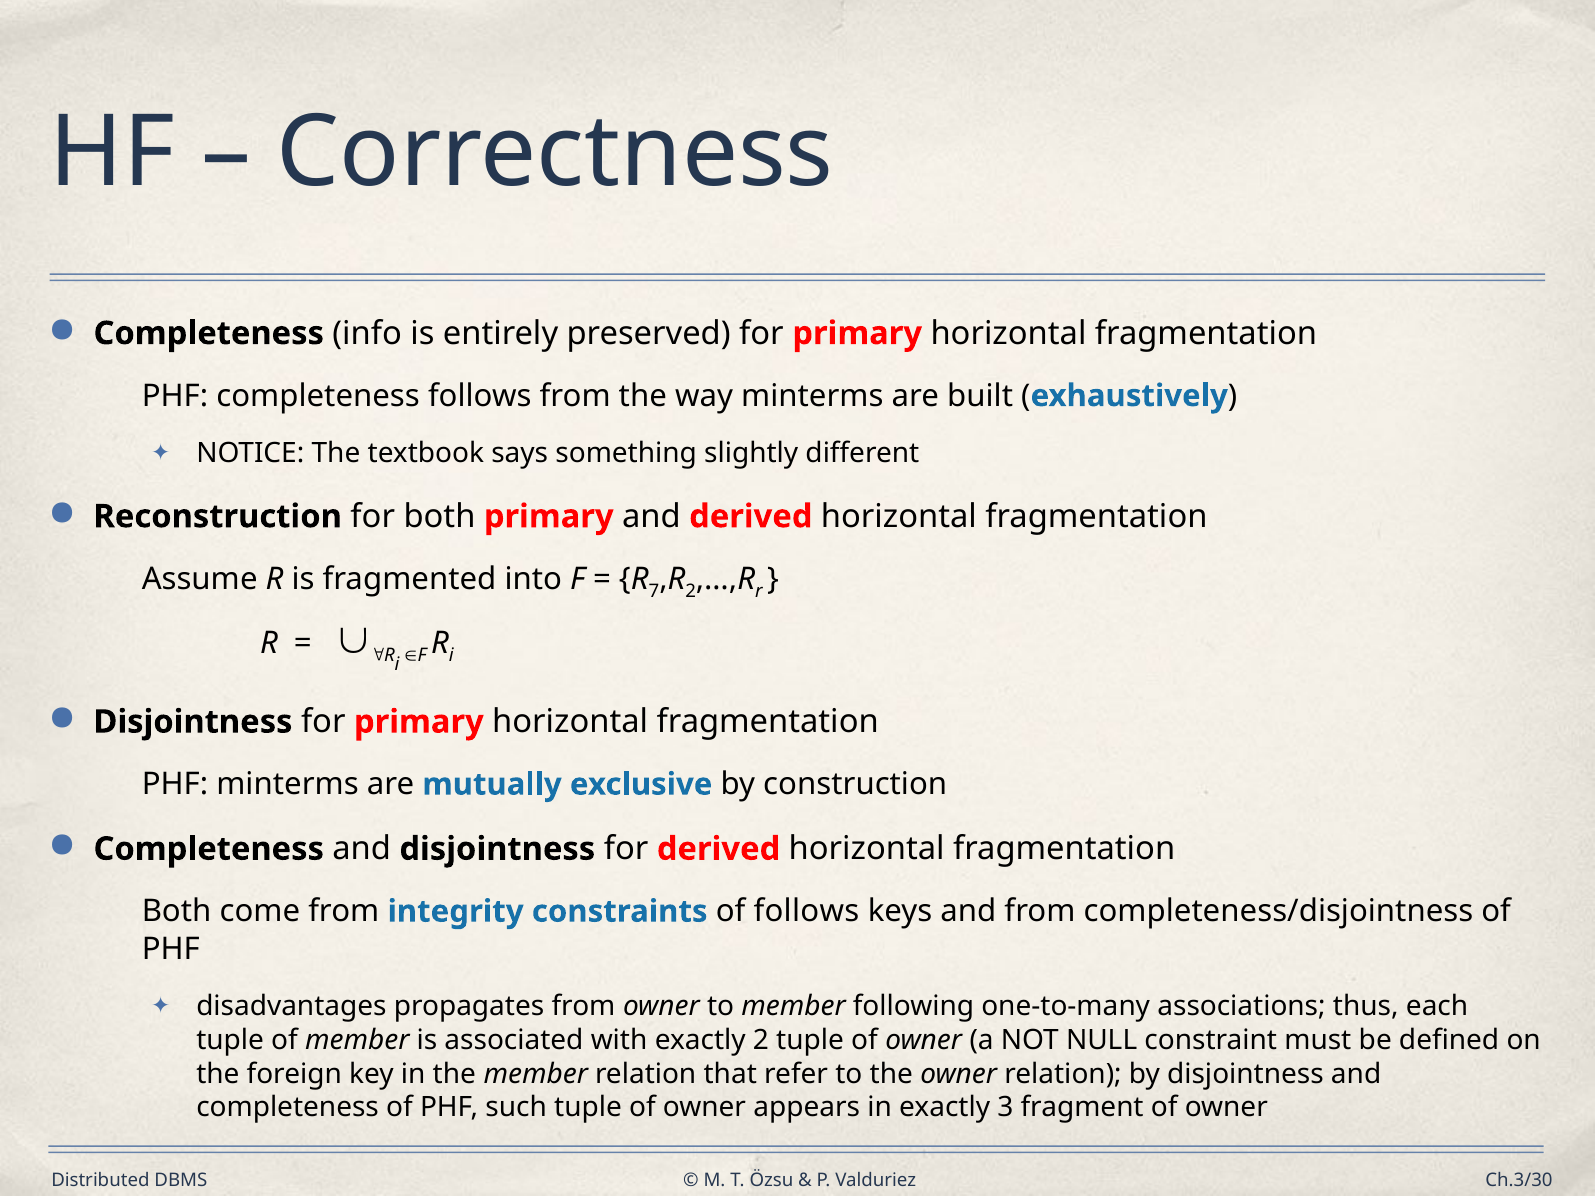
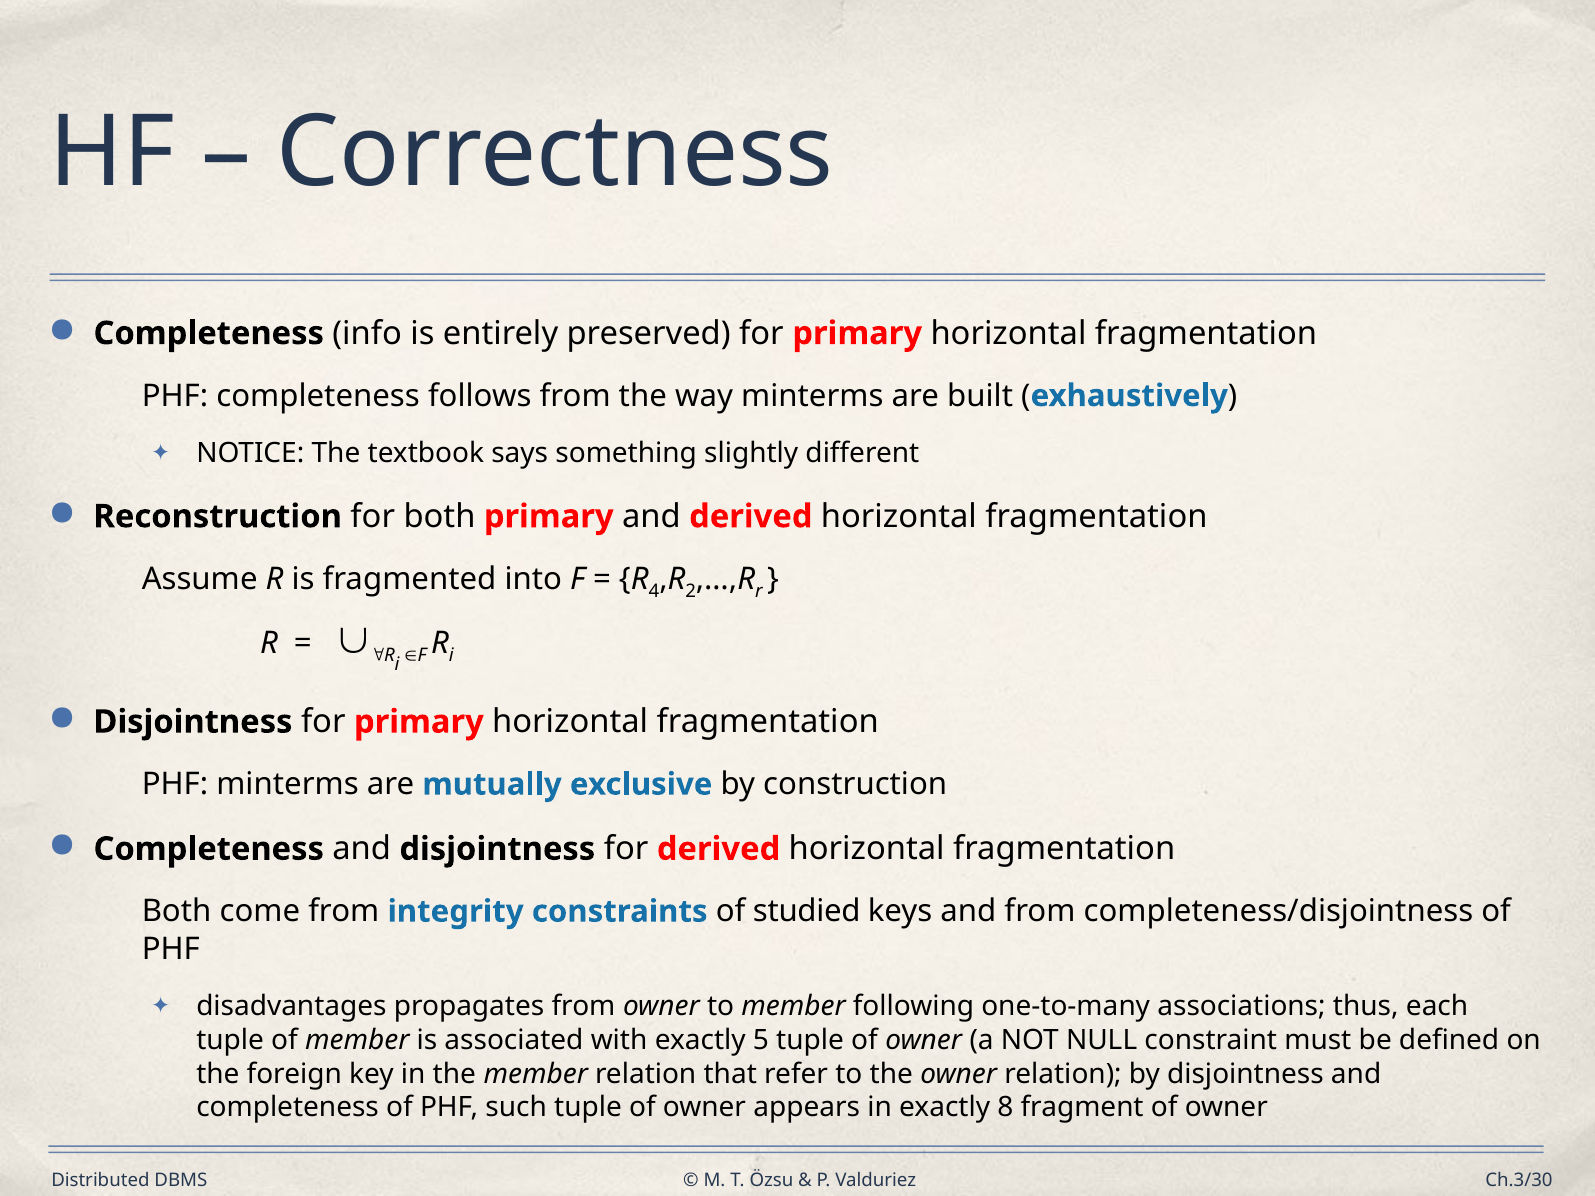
7: 7 -> 4 (654, 591)
of follows: follows -> studied (807, 912)
exactly 2: 2 -> 5 (761, 1040)
3: 3 -> 8 (1005, 1108)
